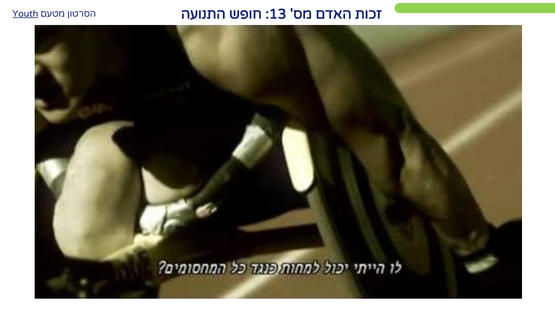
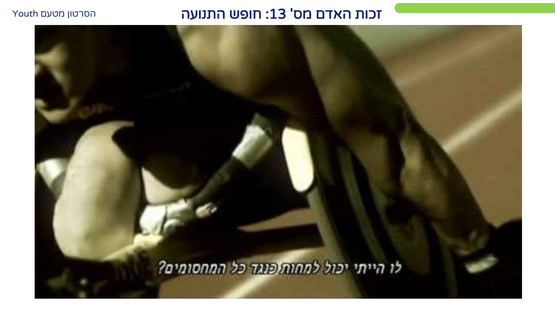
Youth underline: present -> none (25, 14)
